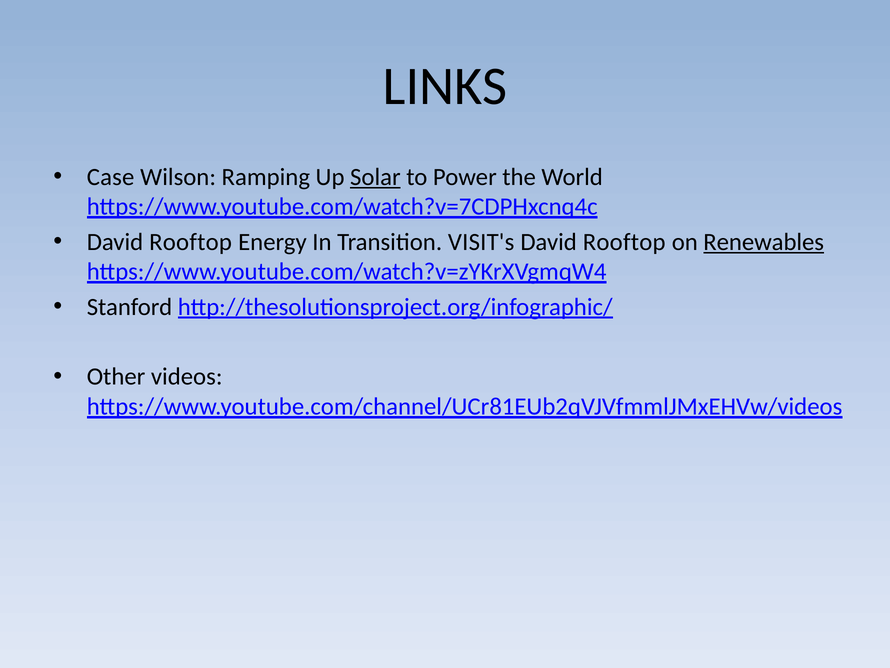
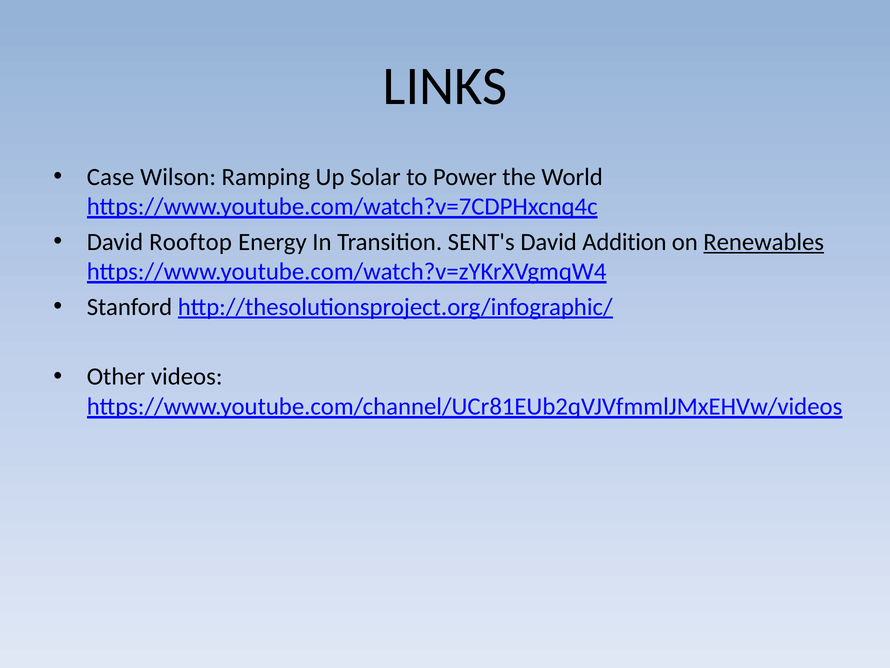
Solar underline: present -> none (375, 177)
VISIT's: VISIT's -> SENT's (481, 242)
Rooftop: Rooftop -> Addition (624, 242)
